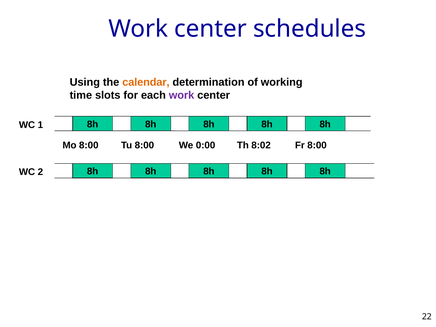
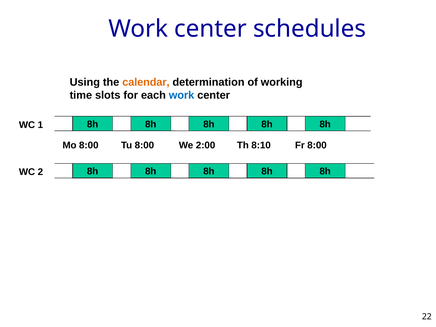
work colour: purple -> blue (182, 95)
0:00: 0:00 -> 2:00 (206, 145)
8:02: 8:02 -> 8:10 (261, 145)
